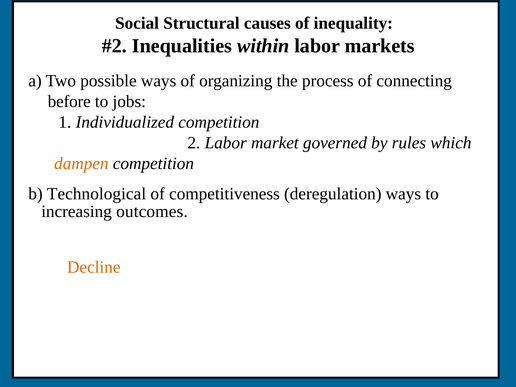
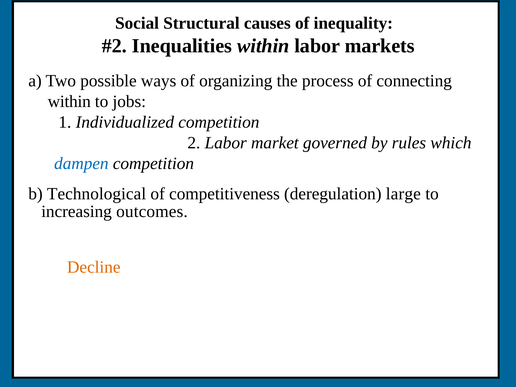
before: before -> within (69, 102)
dampen colour: orange -> blue (81, 163)
deregulation ways: ways -> large (403, 194)
